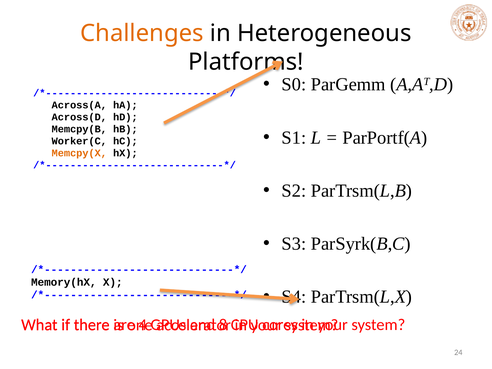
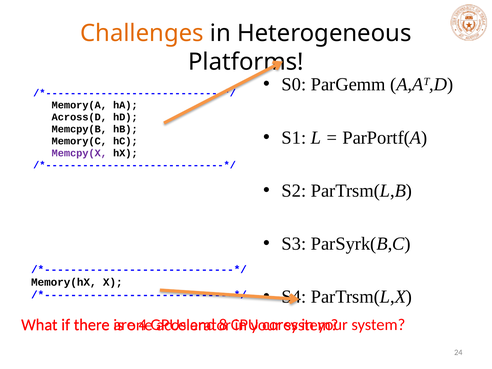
Across(A: Across(A -> Memory(A (79, 105)
Worker(C: Worker(C -> Memory(C (79, 141)
Memcpy(X colour: orange -> purple (79, 153)
